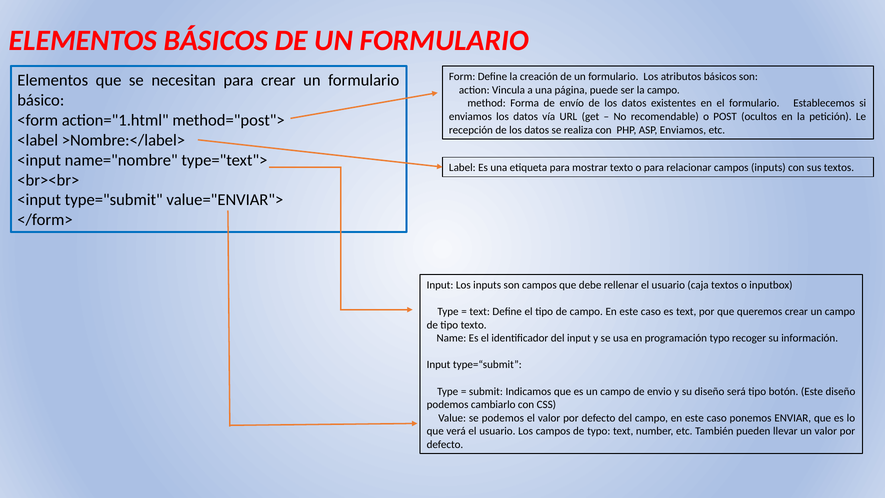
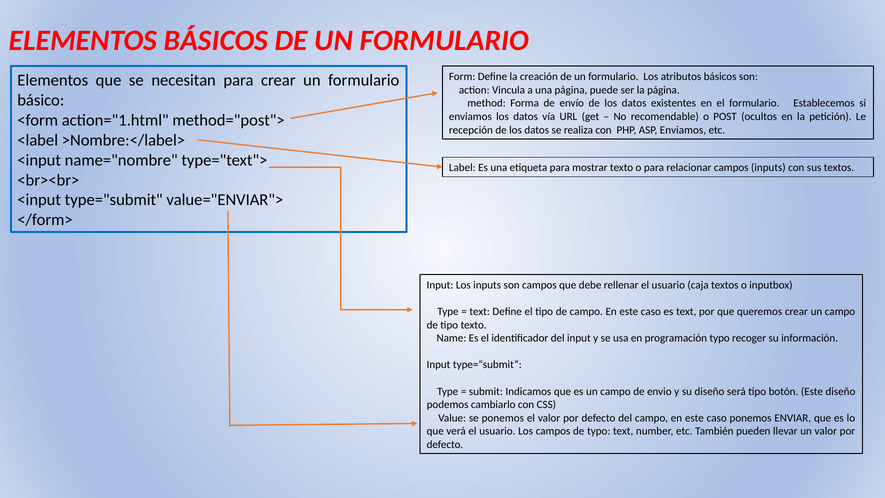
la campo: campo -> página (663, 90)
se podemos: podemos -> ponemos (503, 418)
